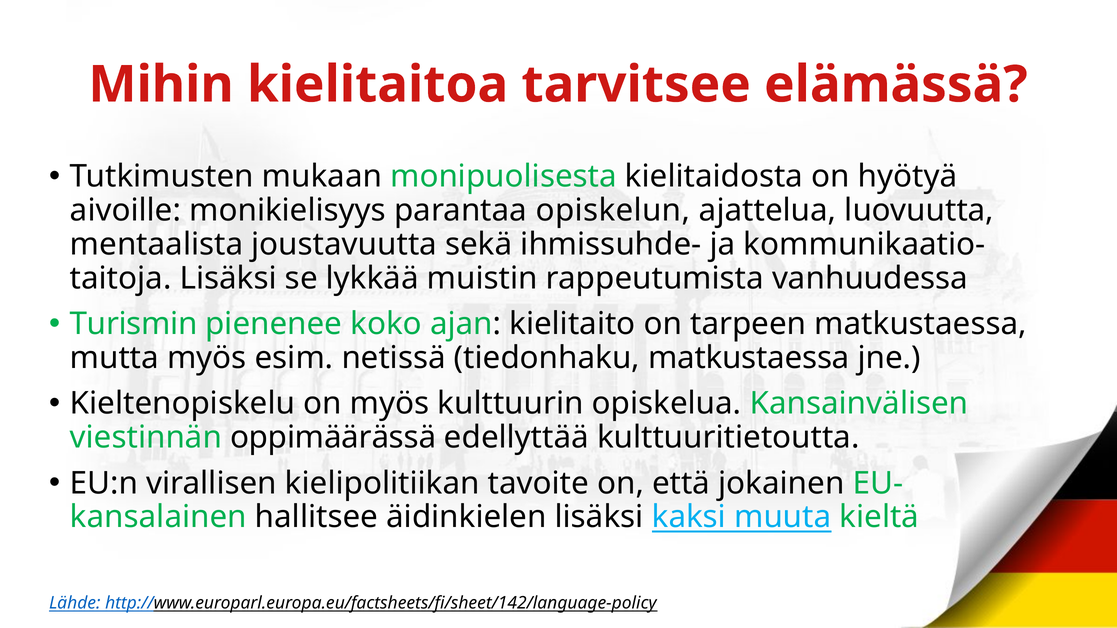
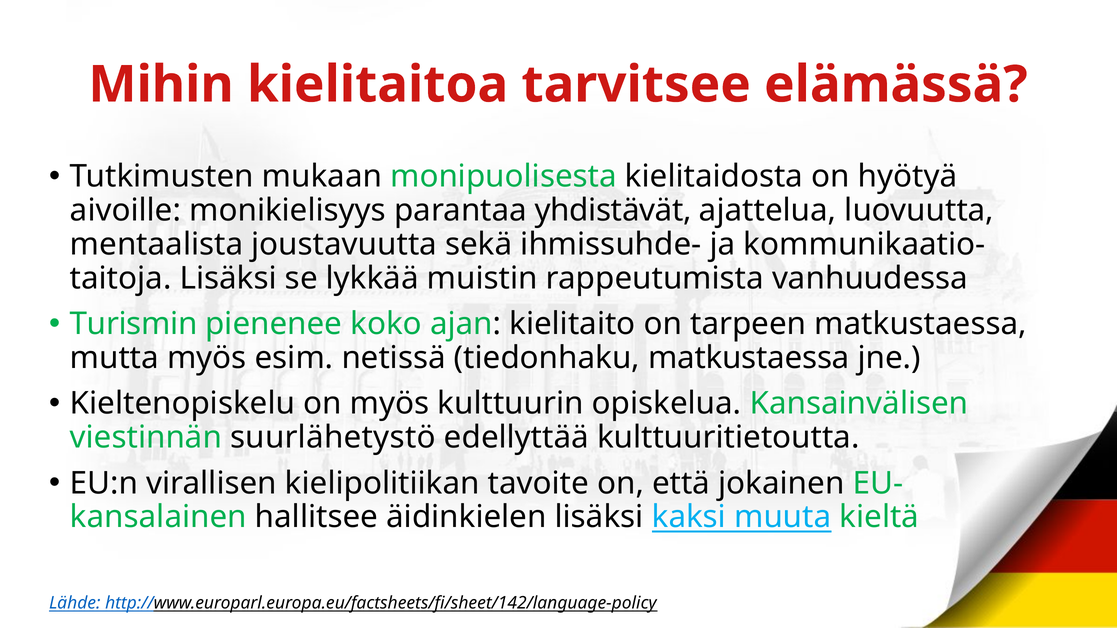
opiskelun: opiskelun -> yhdistävät (613, 211)
oppimäärässä: oppimäärässä -> suurlähetystö (333, 438)
